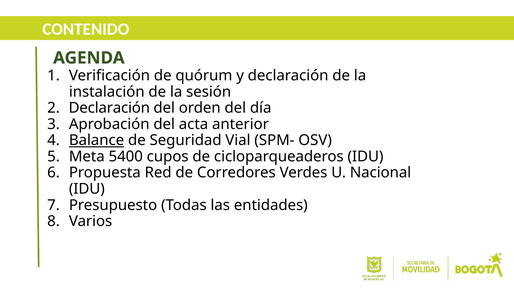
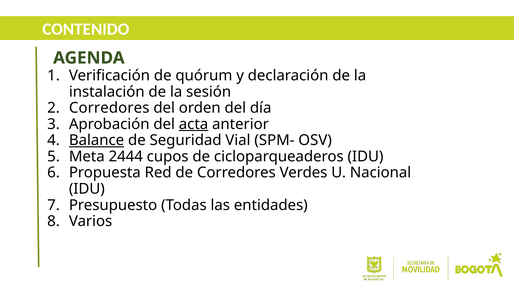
Declaración: Declaración -> Corredores (109, 108)
acta underline: none -> present (194, 124)
5400: 5400 -> 2444 (126, 157)
